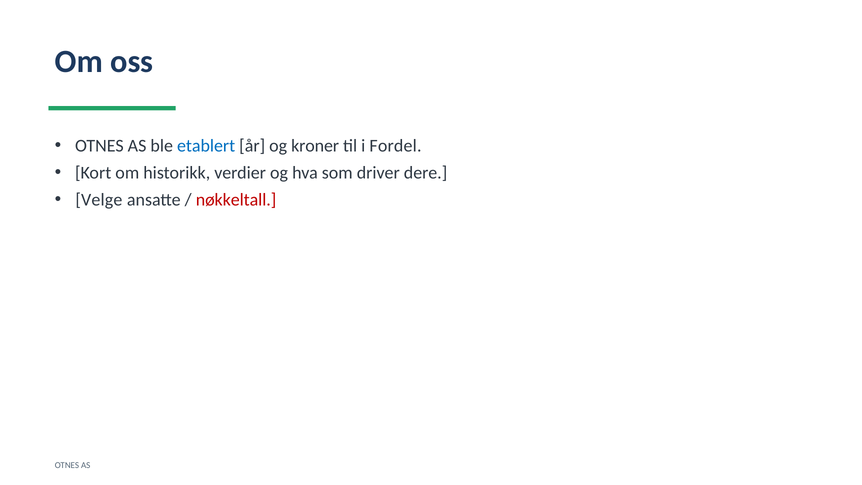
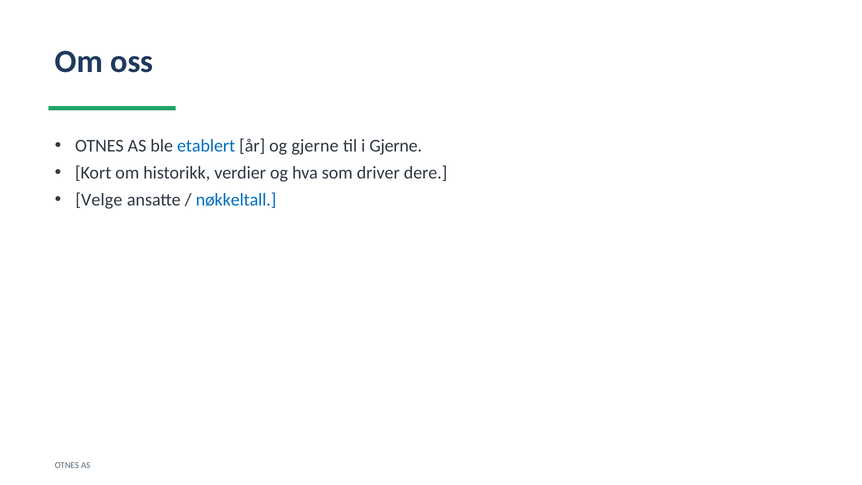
og kroner: kroner -> gjerne (315, 146)
i Fordel: Fordel -> Gjerne (396, 146)
nøkkeltall colour: red -> blue (236, 200)
